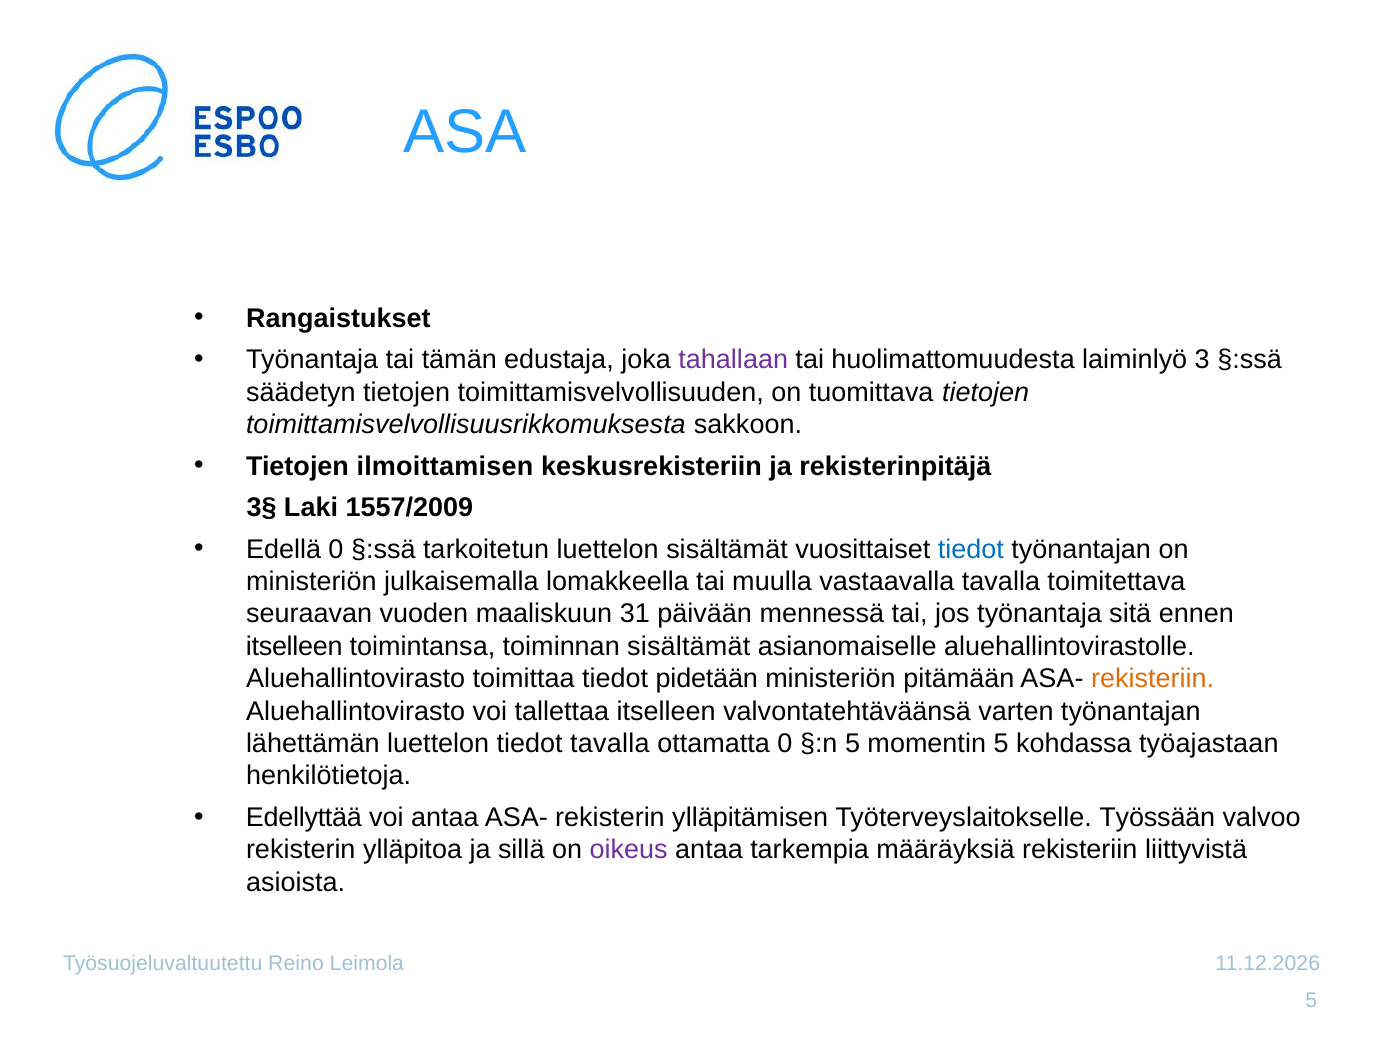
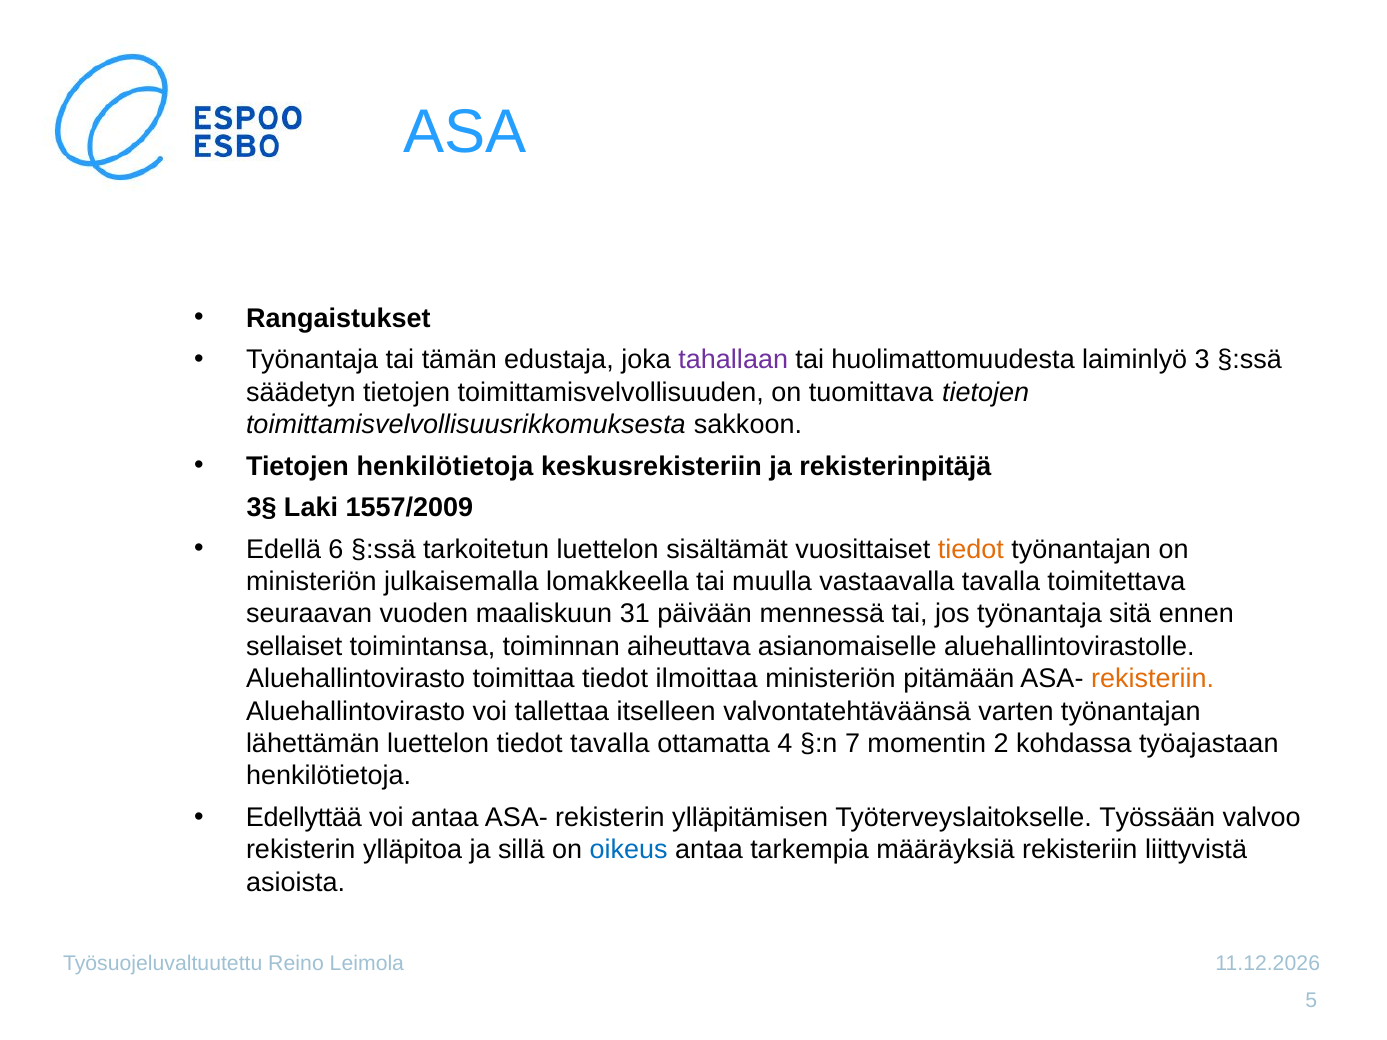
Tietojen ilmoittamisen: ilmoittamisen -> henkilötietoja (445, 466)
Edellä 0: 0 -> 6 (336, 549)
tiedot colour: blue -> orange (971, 549)
itselleen: itselleen -> sellaiset (294, 647)
toiminnan sisältämät: sisältämät -> aiheuttava (689, 647)
pidetään: pidetään -> ilmoittaa (707, 679)
ottamatta 0: 0 -> 4 (785, 744)
§:n 5: 5 -> 7 (853, 744)
momentin 5: 5 -> 2 (1001, 744)
oikeus colour: purple -> blue (629, 850)
